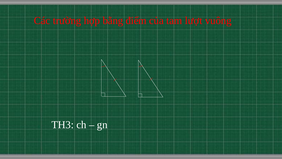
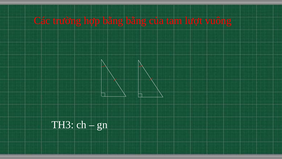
bằng điểm: điểm -> bằng (136, 20)
